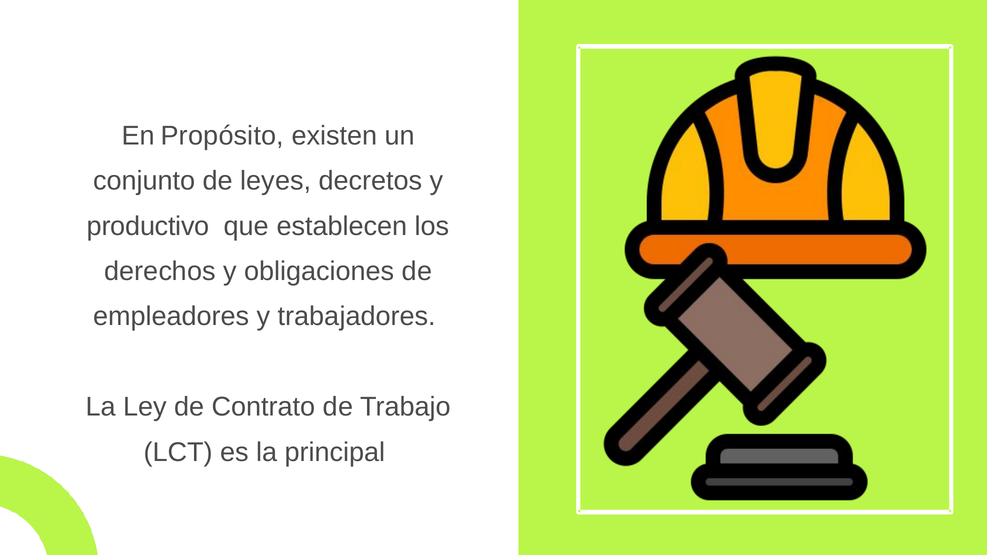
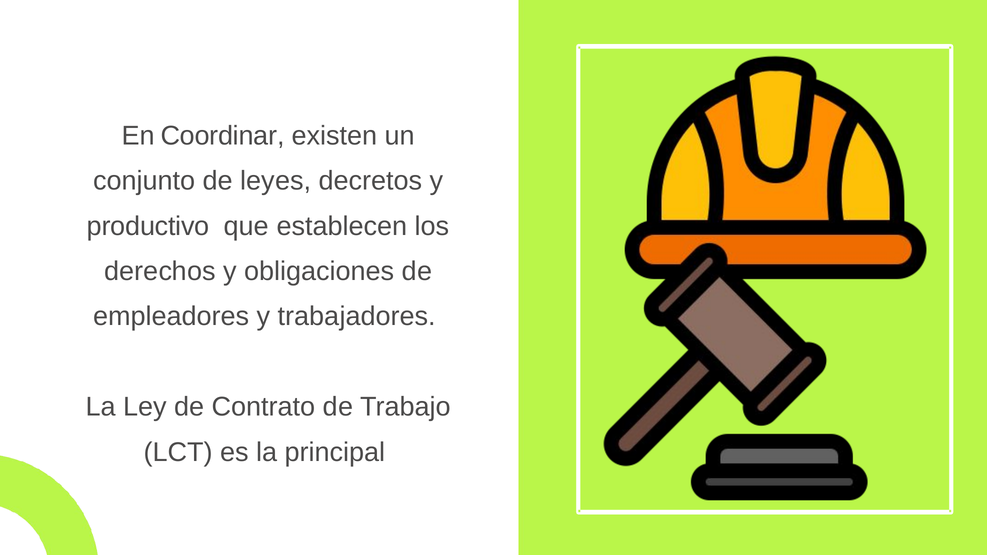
Propósito: Propósito -> Coordinar (223, 136)
